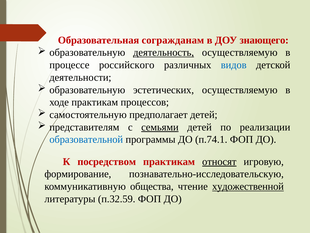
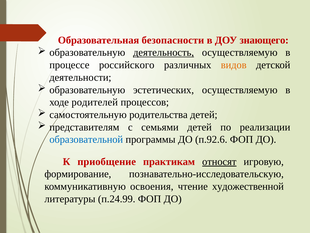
согражданам: согражданам -> безопасности (173, 40)
видов colour: blue -> orange (234, 65)
ходе практикам: практикам -> родителей (95, 102)
предполагает: предполагает -> родительства (158, 114)
семьями underline: present -> none (160, 127)
п.74.1: п.74.1 -> п.92.6 (211, 139)
посредством: посредством -> приобщение (107, 161)
общества: общества -> освоения (152, 186)
художественной underline: present -> none (248, 186)
п.32.59: п.32.59 -> п.24.99 (117, 199)
